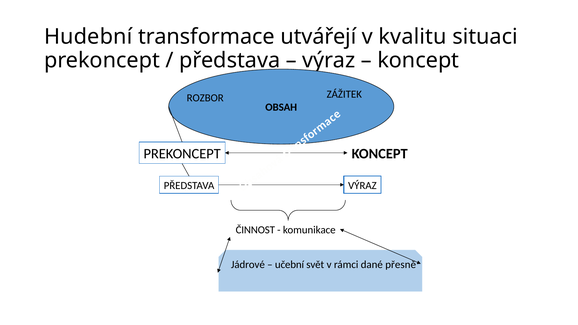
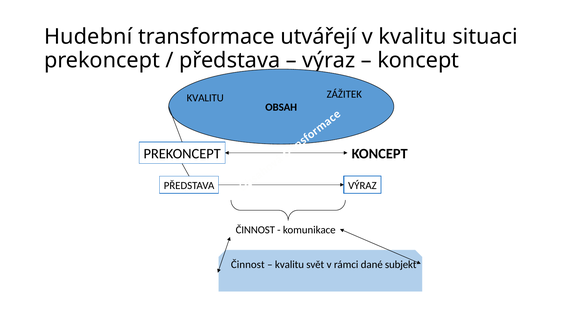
ROZBOR: ROZBOR -> KVALITU (205, 98)
Jádrové: Jádrové -> Činnost (248, 265)
učební: učební -> kvalitu (289, 265)
přesně: přesně -> subjekt (401, 265)
